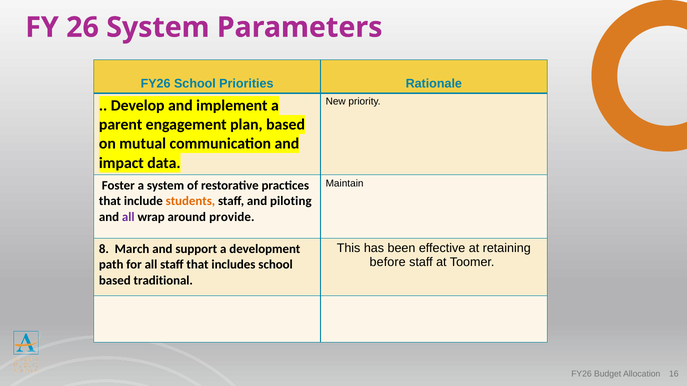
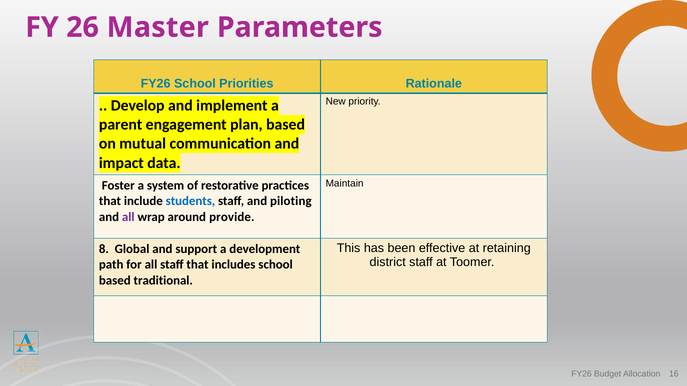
26 System: System -> Master (158, 27)
students colour: orange -> blue (190, 201)
March: March -> Global (132, 249)
before: before -> district (388, 262)
